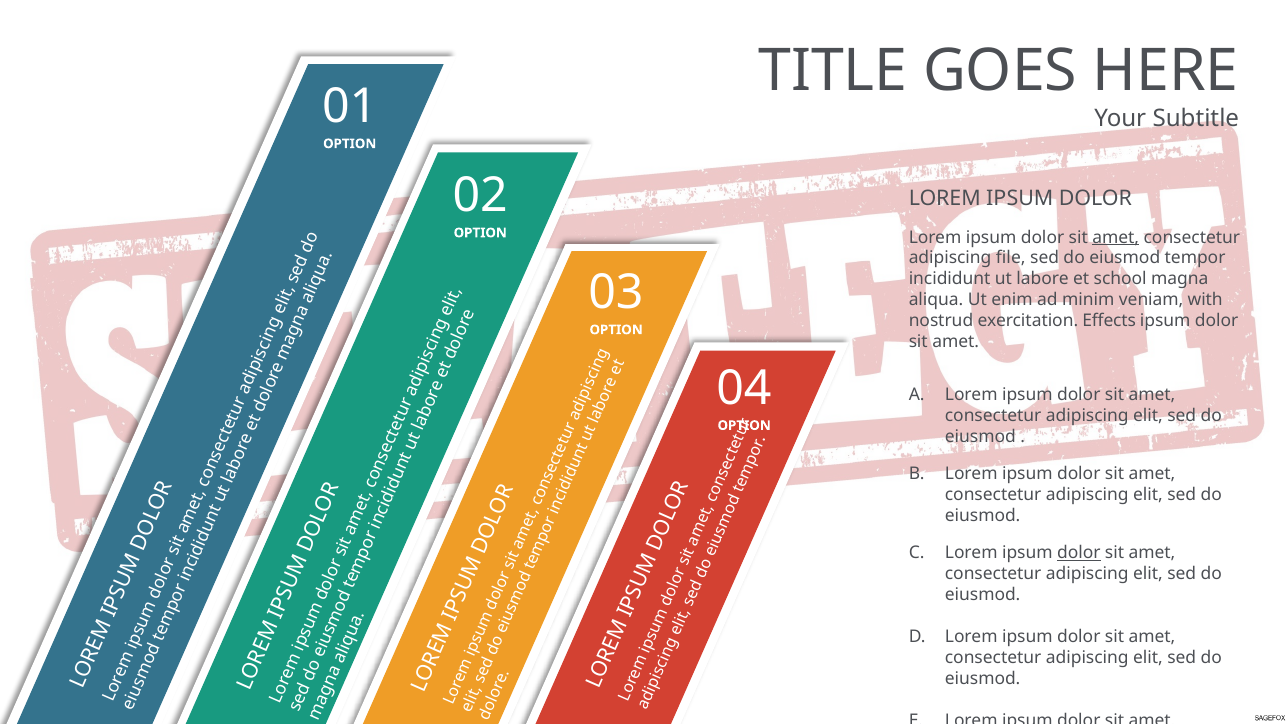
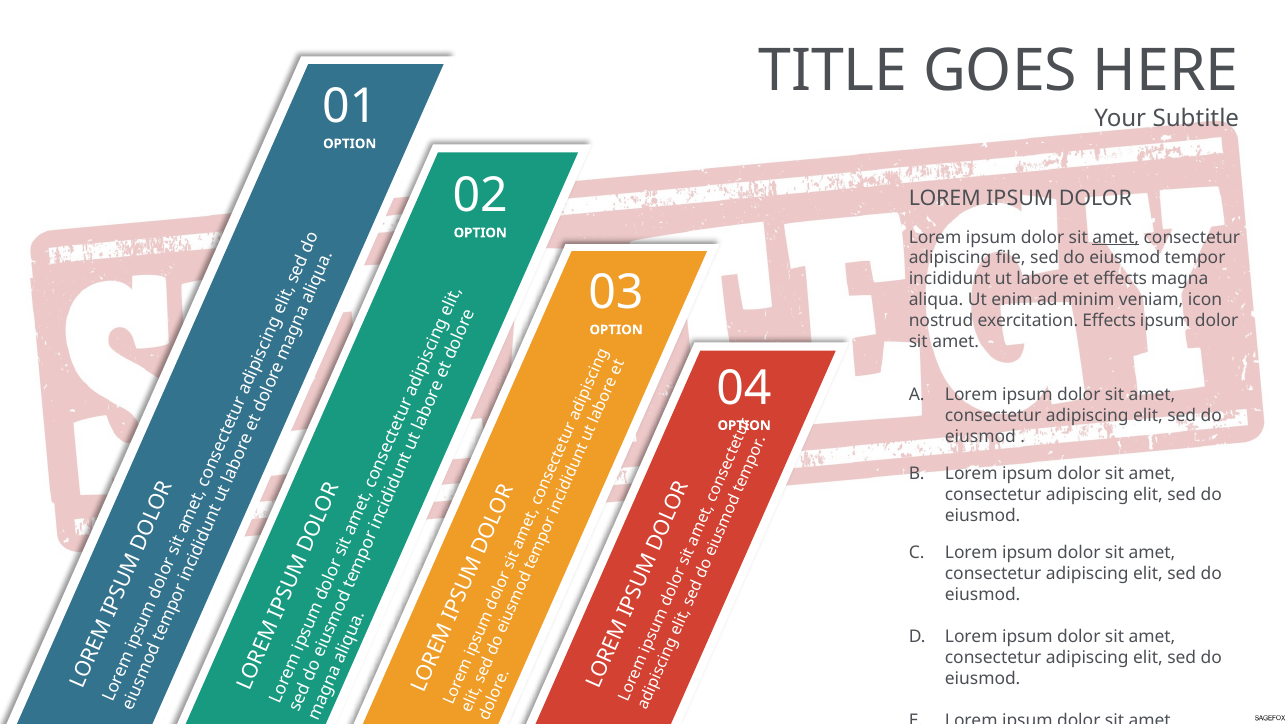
et school: school -> effects (1120, 279)
with: with -> icon (1205, 300)
dolor underline: present -> none (1079, 553)
